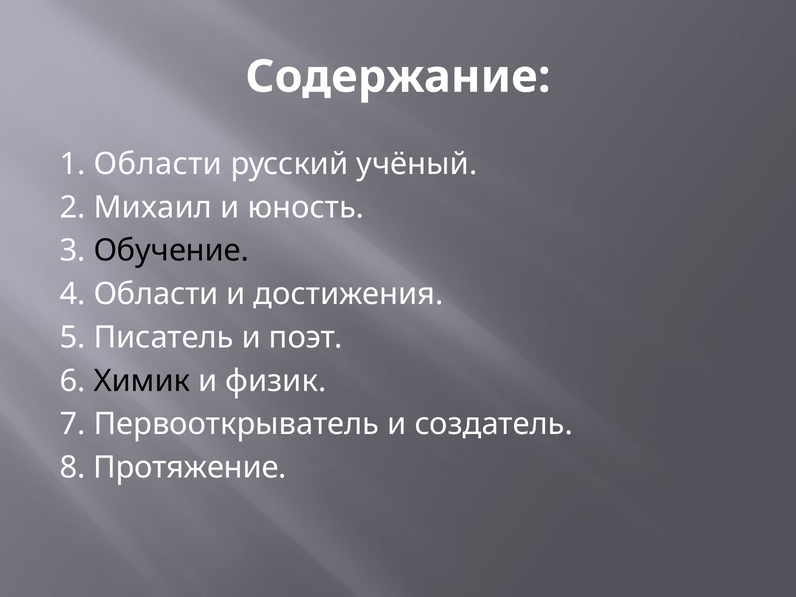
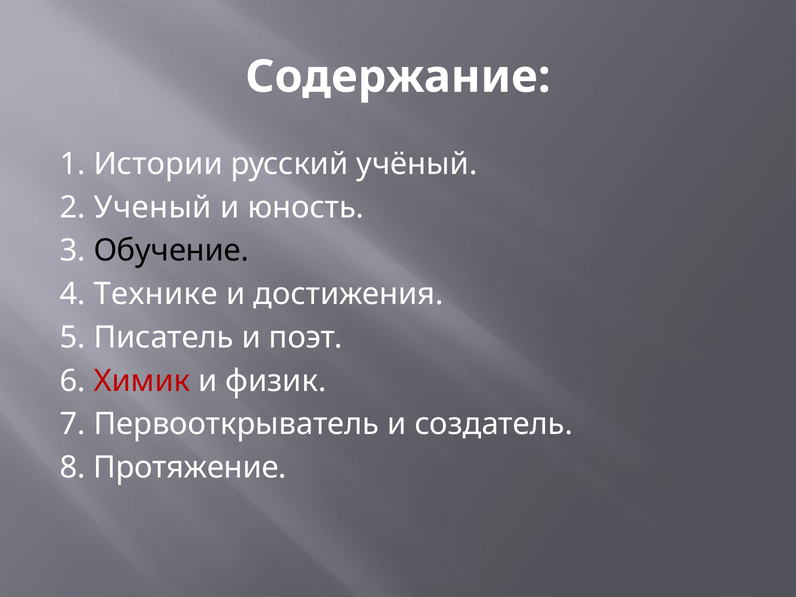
1 Области: Области -> Истории (158, 164)
Михаил: Михаил -> Ученый (153, 207)
4 Области: Области -> Технике (156, 294)
Химик colour: black -> red (142, 381)
